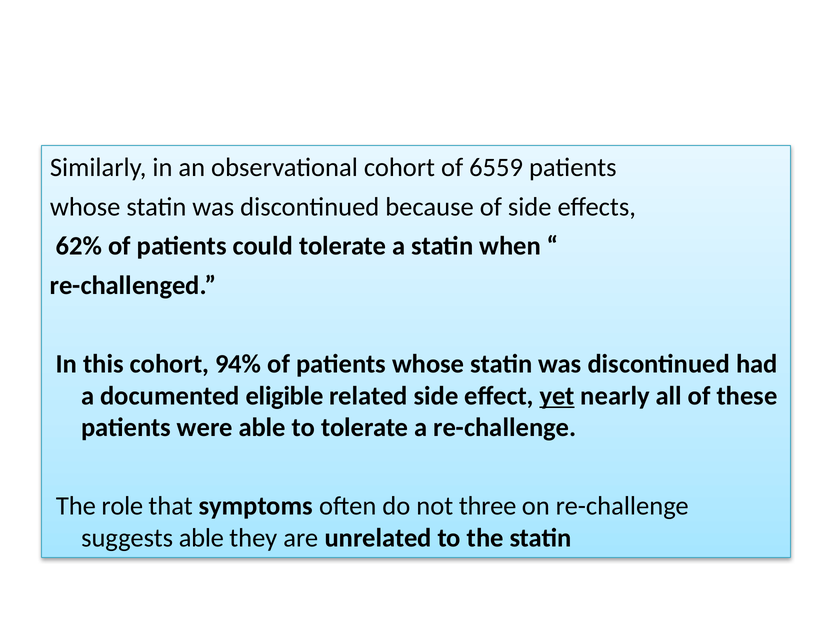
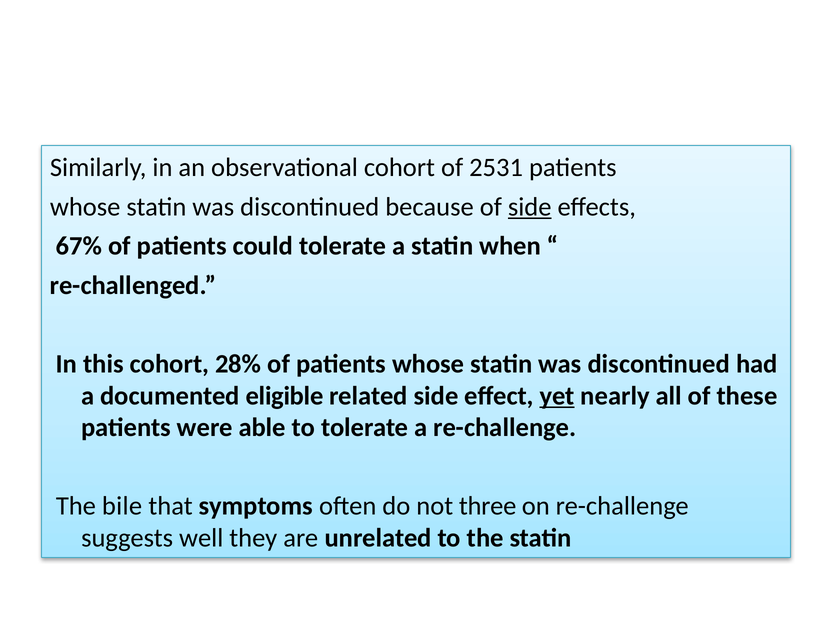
6559: 6559 -> 2531 (496, 168)
side underline: none -> present (530, 207)
62%: 62% -> 67% (79, 246)
94%: 94% -> 28% (238, 364)
role: role -> bile (122, 506)
suggests able: able -> well (201, 538)
